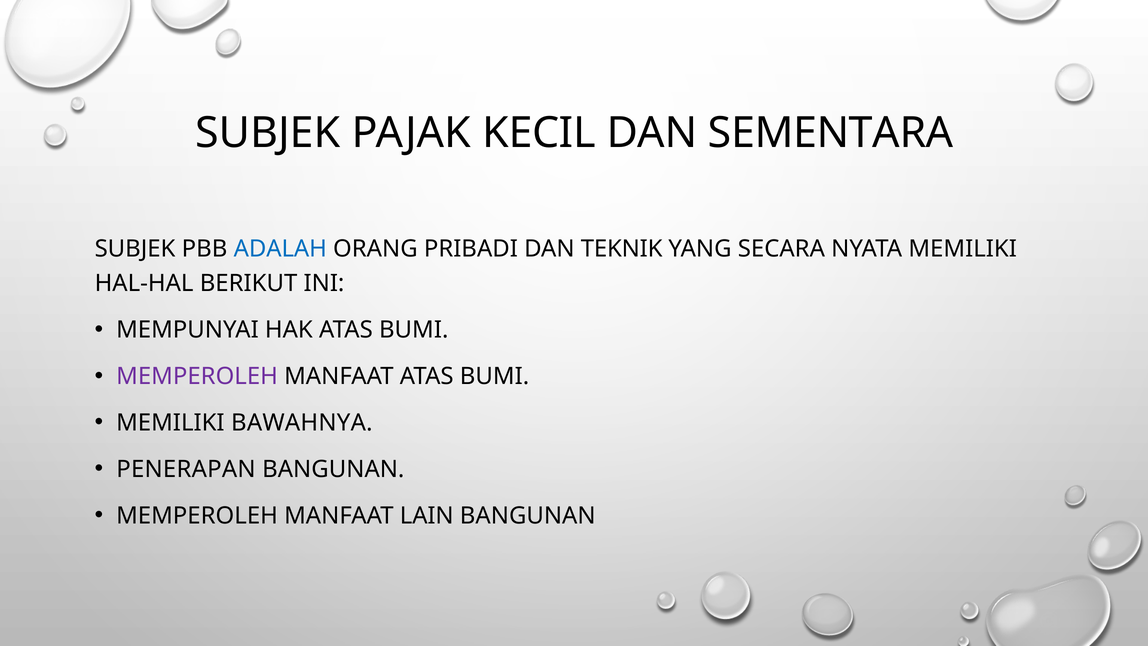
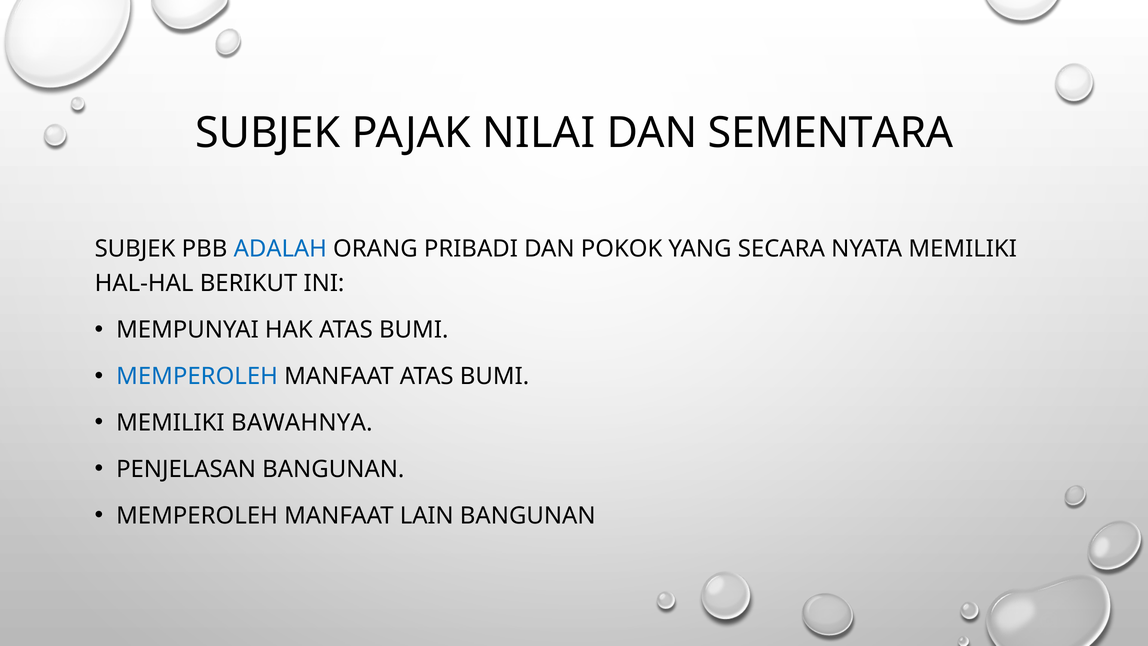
KECIL: KECIL -> NILAI (539, 133)
TEKNIK: TEKNIK -> POKOK (622, 249)
MEMPEROLEH colour: purple -> blue (197, 376)
PENERAPAN: PENERAPAN -> PENJELASAN (186, 469)
